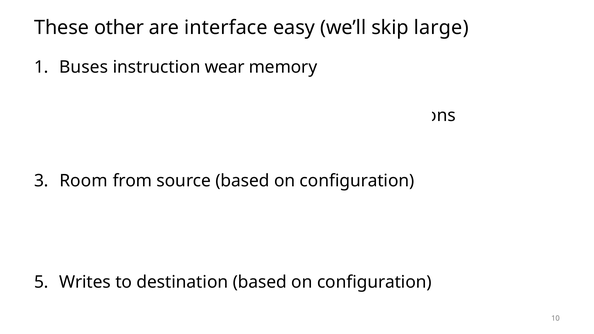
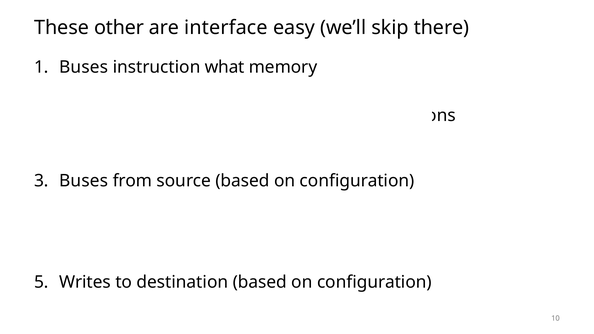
large: large -> there (441, 28)
wear: wear -> what (225, 67)
Room: Room -> Buses (84, 181)
